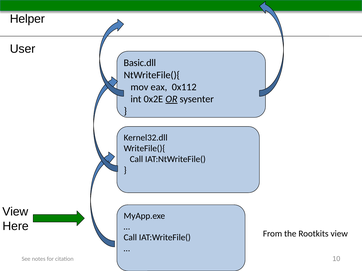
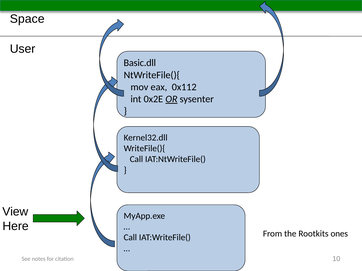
Helper: Helper -> Space (27, 19)
Rootkits view: view -> ones (339, 234)
